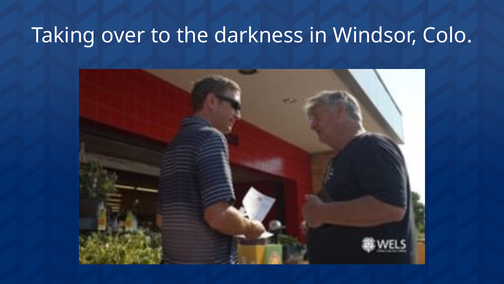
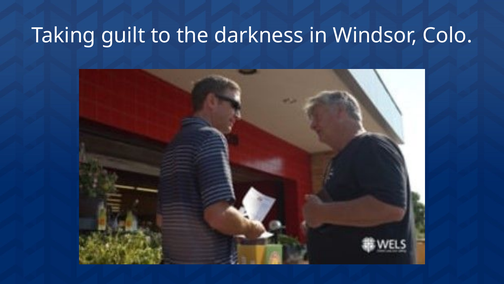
over: over -> guilt (123, 36)
